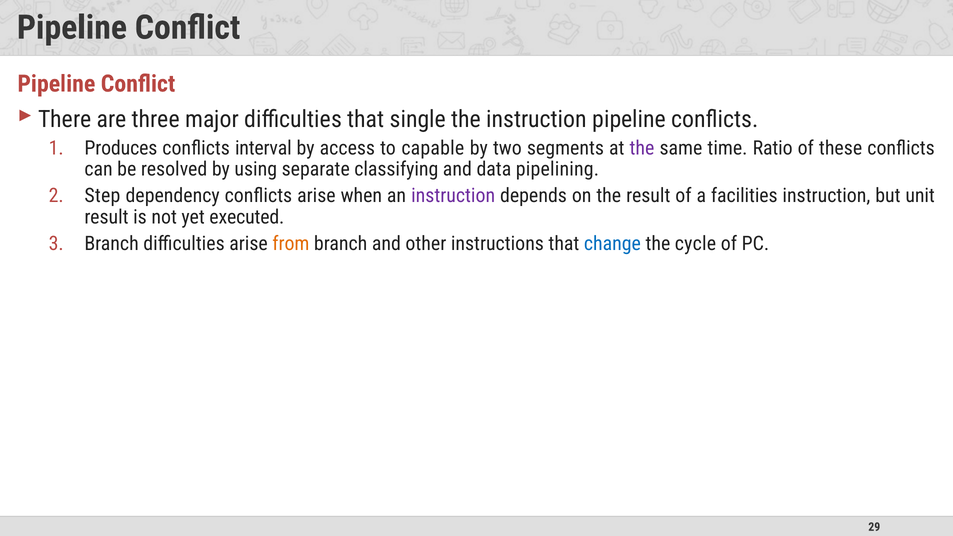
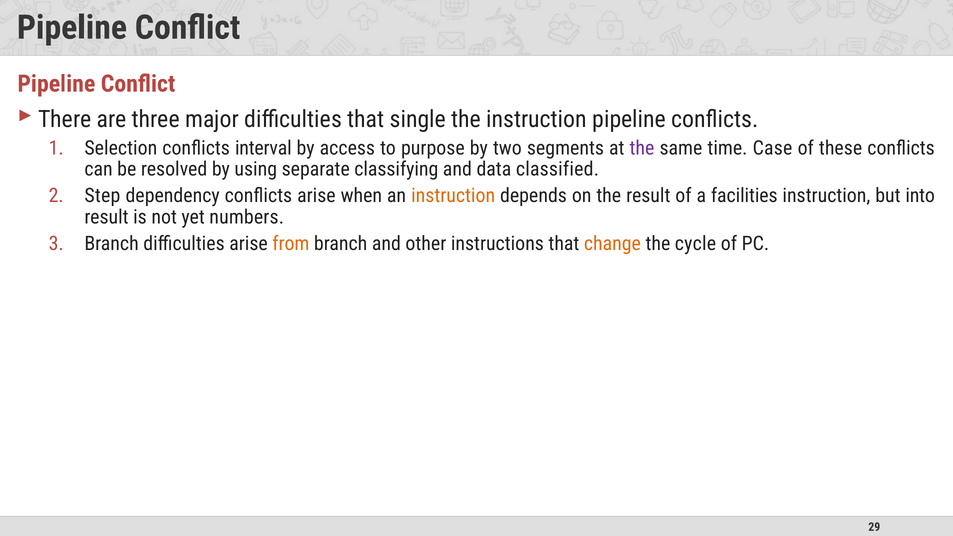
Produces: Produces -> Selection (121, 148)
capable: capable -> purpose (433, 148)
Ratio: Ratio -> Case (773, 148)
pipelining: pipelining -> classified (557, 169)
instruction colour: purple -> orange (453, 196)
unit: unit -> into (920, 196)
executed: executed -> numbers (247, 217)
change colour: blue -> orange (612, 244)
